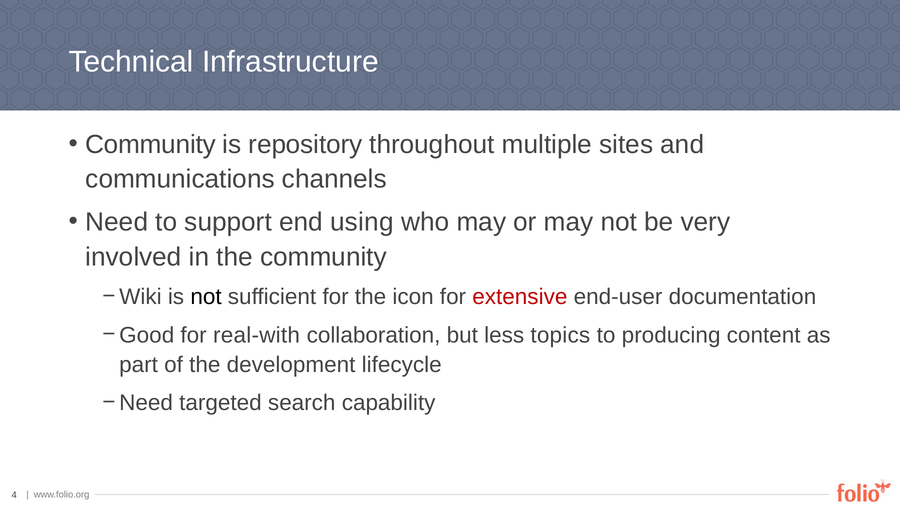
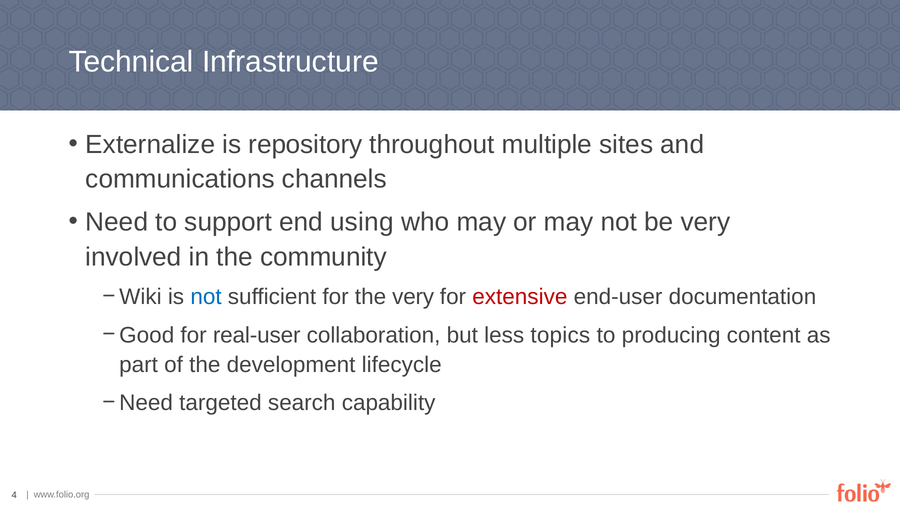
Community: Community -> Externalize (150, 145)
not colour: black -> blue (206, 297)
the icon: icon -> very (413, 297)
real-with: real-with -> real-user (257, 335)
